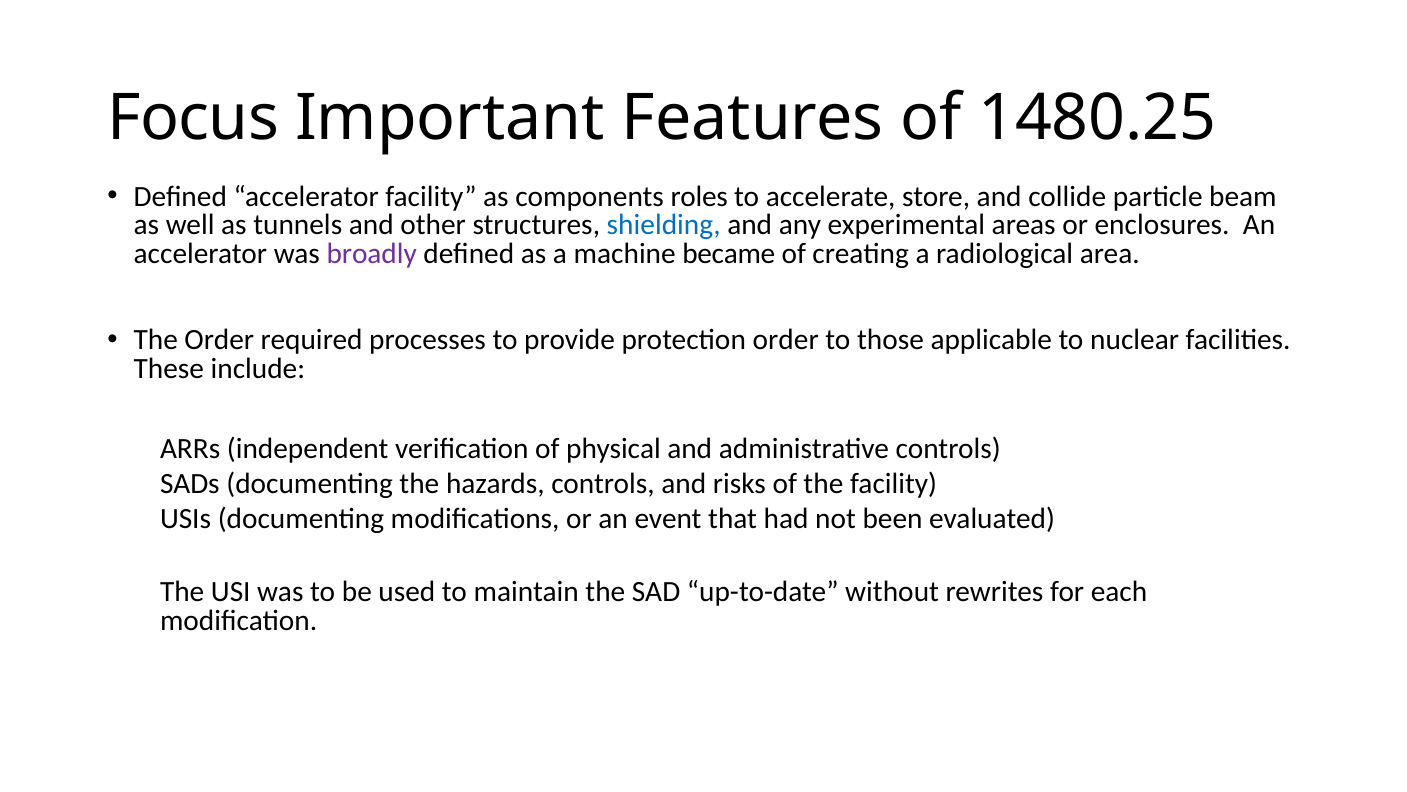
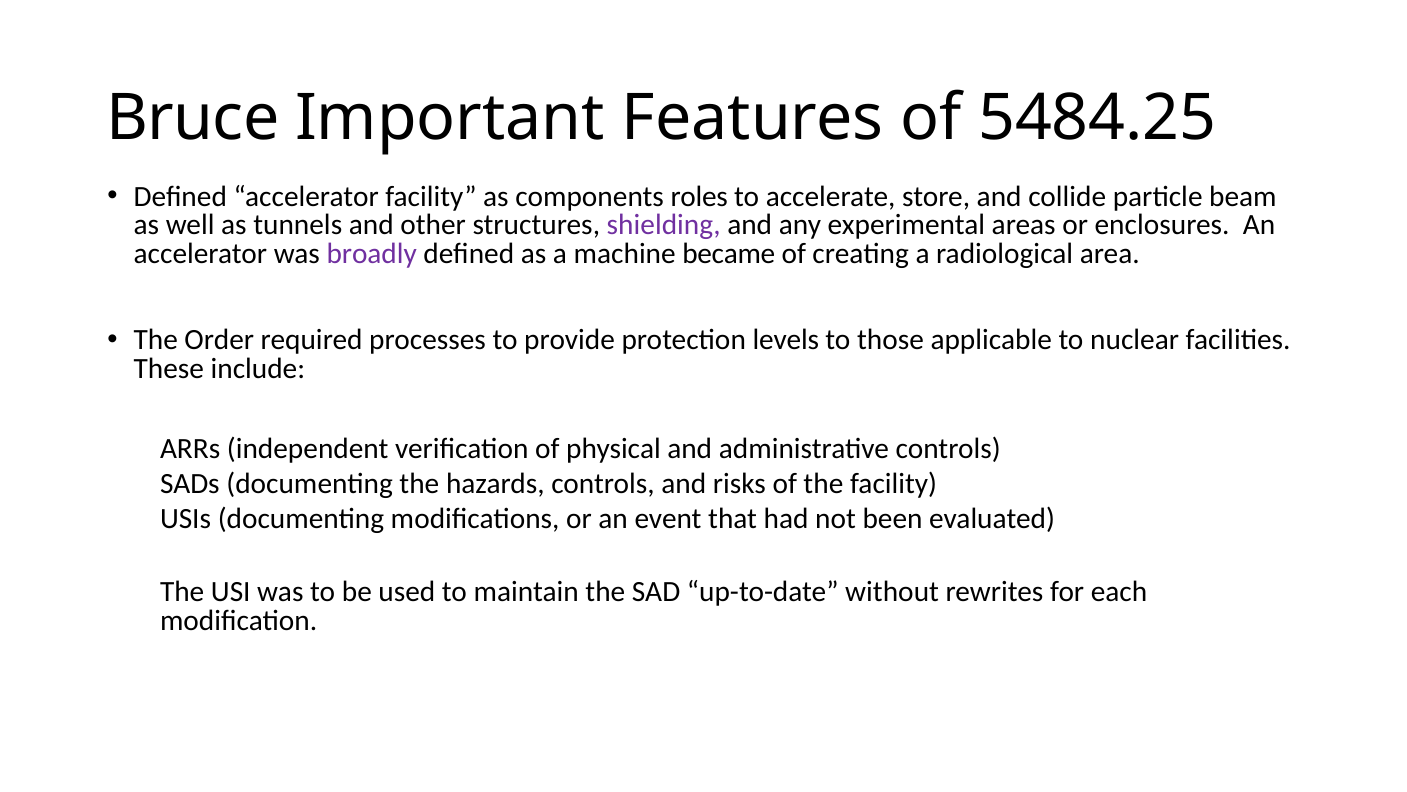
Focus: Focus -> Bruce (193, 118)
1480.25: 1480.25 -> 5484.25 (1097, 118)
shielding colour: blue -> purple (664, 225)
protection order: order -> levels (786, 340)
